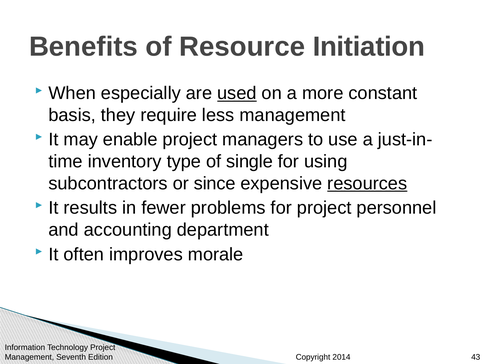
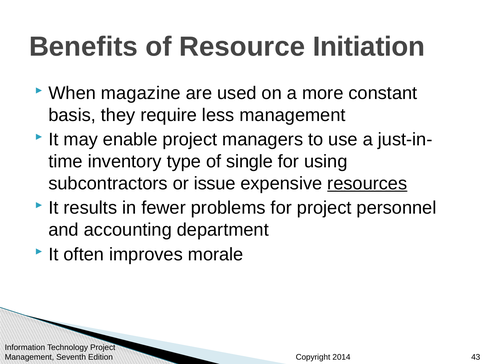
especially: especially -> magazine (141, 93)
used underline: present -> none (237, 93)
since: since -> issue (215, 183)
